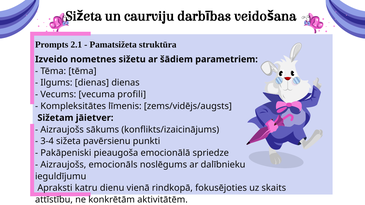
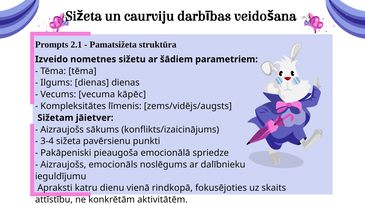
profili: profili -> kāpēc (132, 95)
